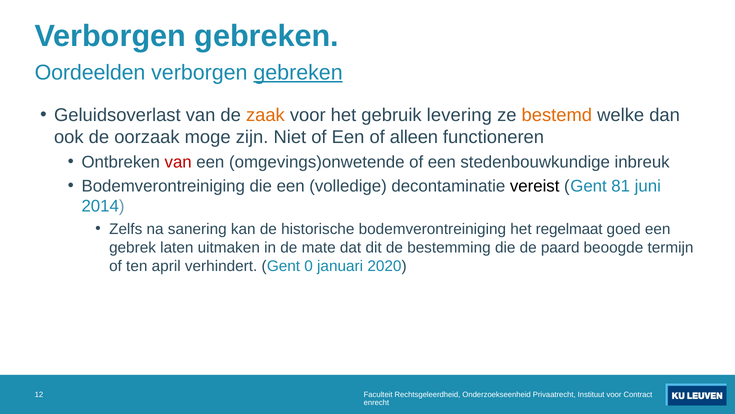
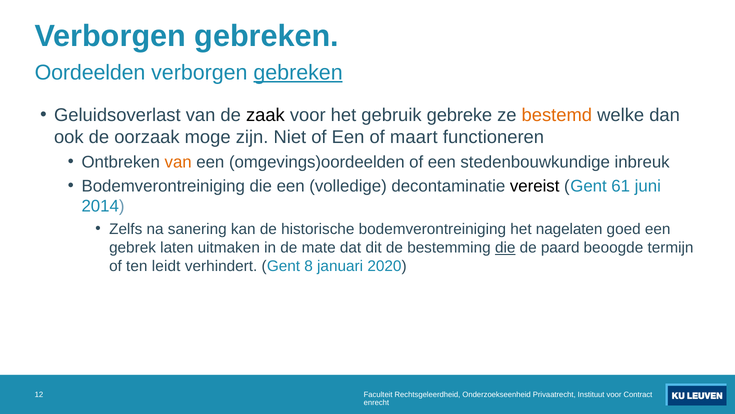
zaak colour: orange -> black (265, 115)
levering: levering -> gebreke (459, 115)
alleen: alleen -> maart (414, 137)
van colour: red -> orange (178, 162)
omgevings)onwetende: omgevings)onwetende -> omgevings)oordeelden (317, 162)
81: 81 -> 61 (621, 186)
regelmaat: regelmaat -> nagelaten (569, 229)
die underline: none -> present (505, 247)
april: april -> leidt (166, 266)
0: 0 -> 8 (309, 266)
